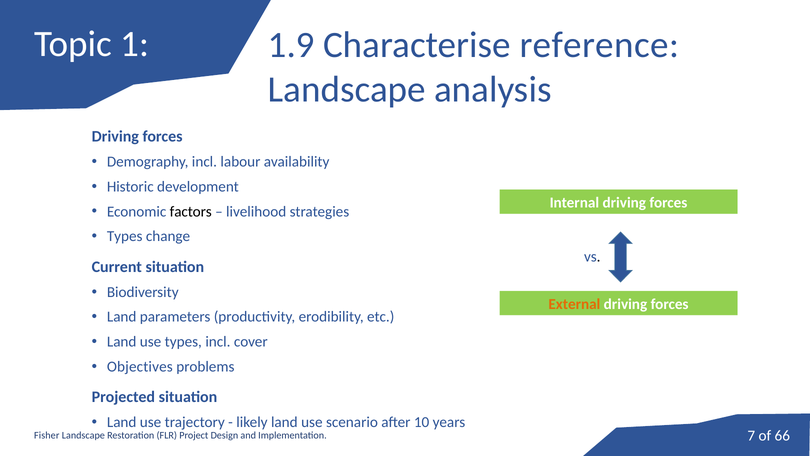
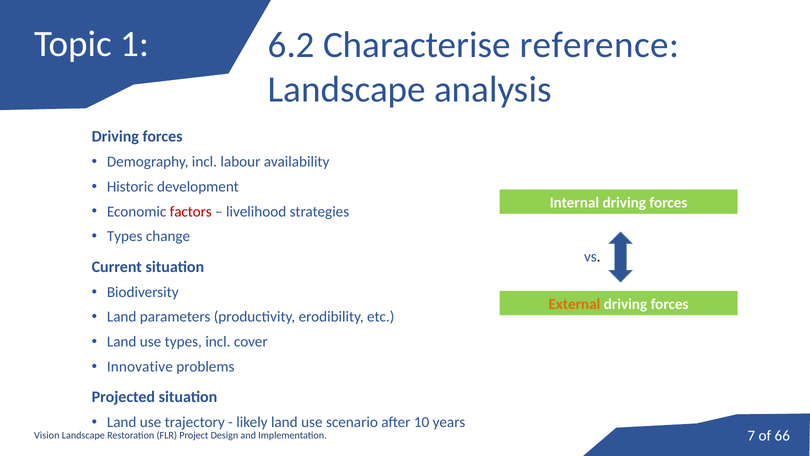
1.9: 1.9 -> 6.2 (291, 45)
factors colour: black -> red (191, 211)
Objectives: Objectives -> Innovative (140, 366)
Fisher: Fisher -> Vision (47, 435)
